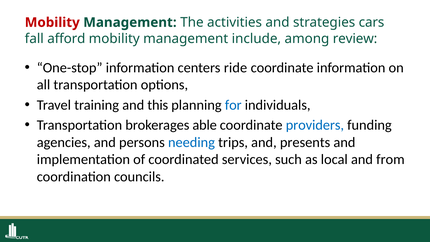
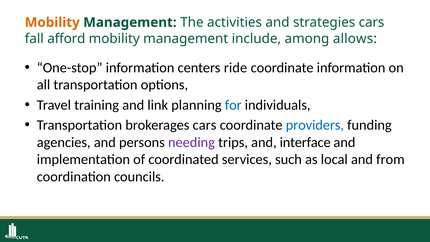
Mobility colour: red -> orange (52, 22)
review: review -> allows (355, 39)
this: this -> link (158, 105)
brokerages able: able -> cars (205, 125)
needing colour: blue -> purple (191, 142)
presents: presents -> interface (305, 142)
